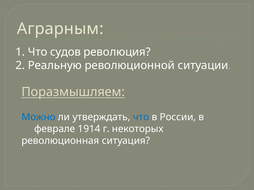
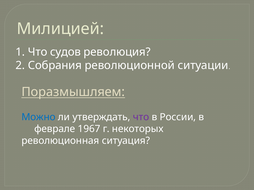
Аграрным: Аграрным -> Милицией (60, 29)
Реальную: Реальную -> Собрания (55, 66)
что colour: blue -> purple (141, 117)
1914: 1914 -> 1967 (89, 129)
